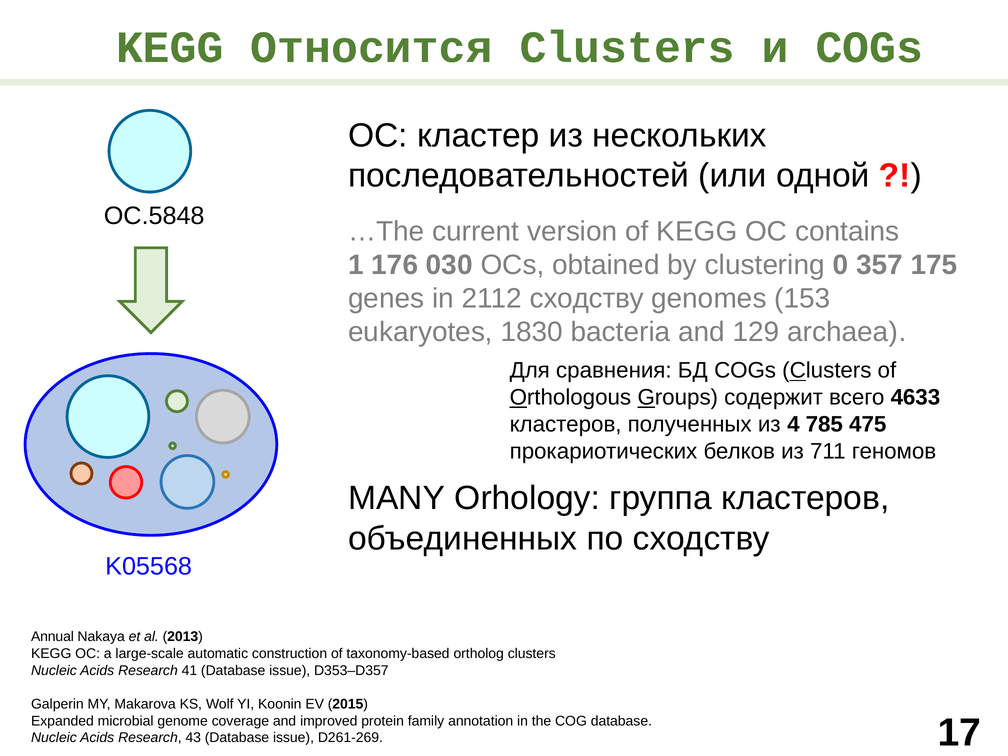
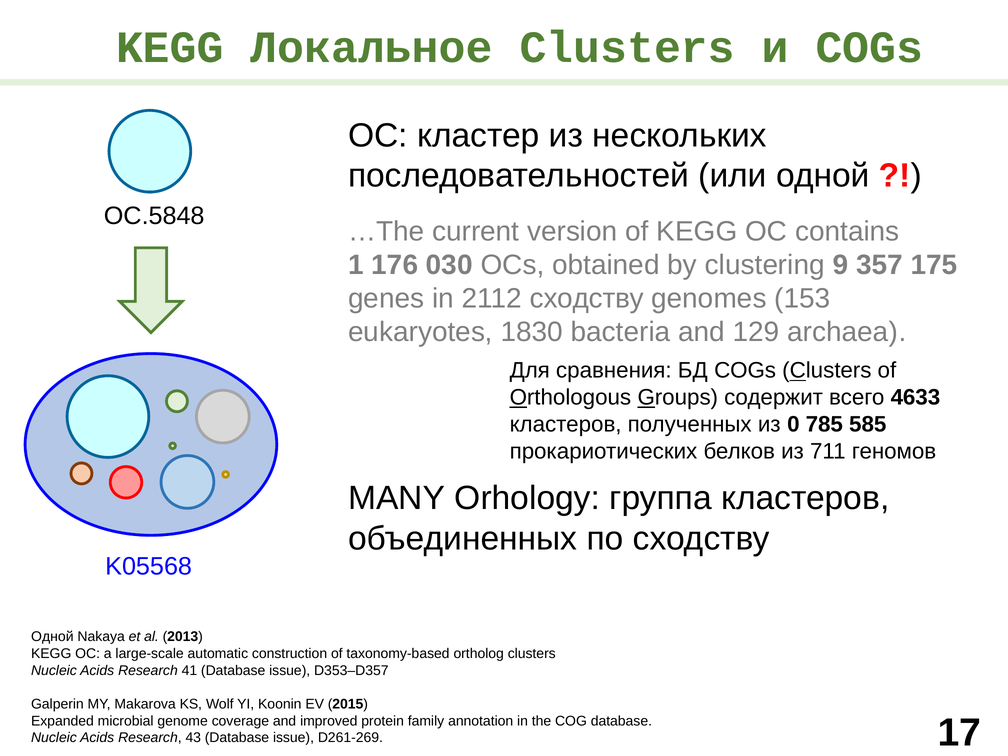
Относится: Относится -> Локальное (371, 48)
0: 0 -> 9 (841, 265)
4: 4 -> 0 (793, 424)
475: 475 -> 585 (868, 424)
Annual: Annual -> Одной (52, 637)
